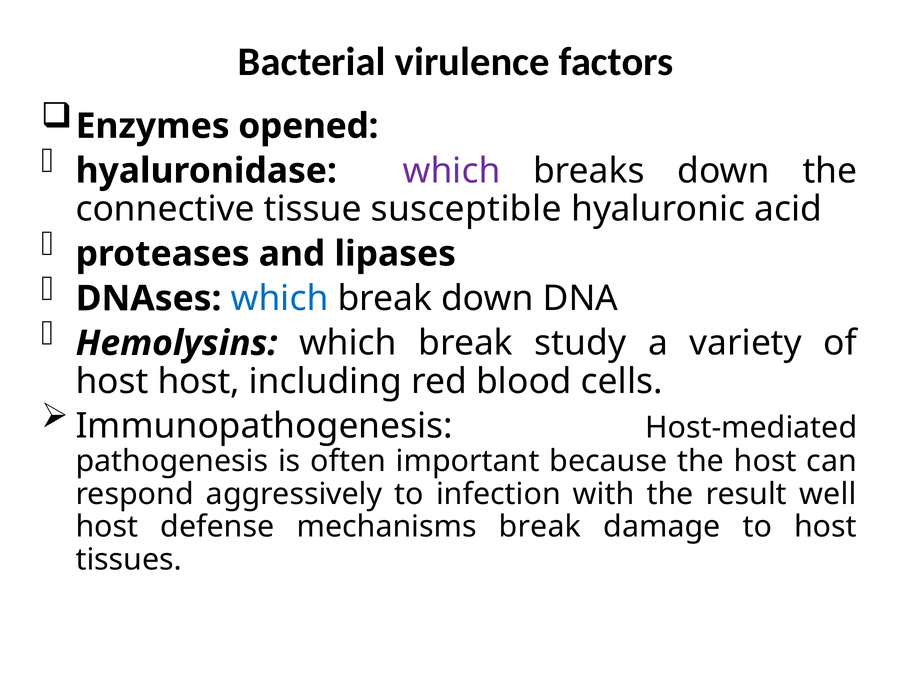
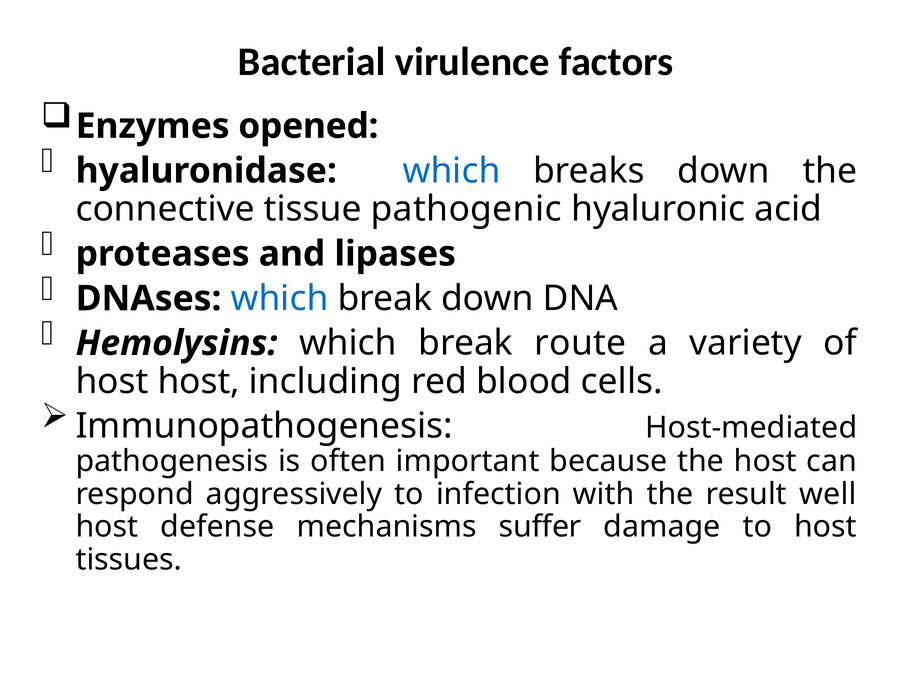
which colour: purple -> blue (452, 171)
susceptible: susceptible -> pathogenic (466, 209)
study: study -> route (580, 343)
mechanisms break: break -> suffer (540, 527)
